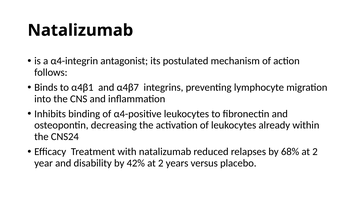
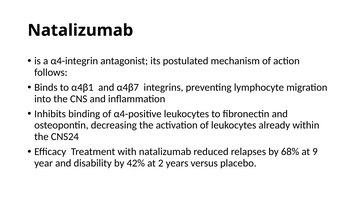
68% at 2: 2 -> 9 (315, 152)
